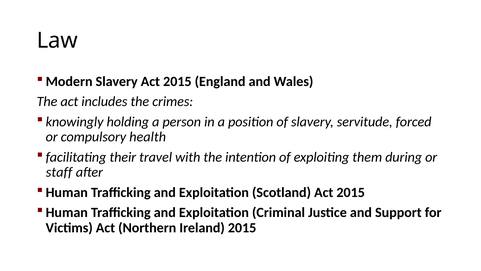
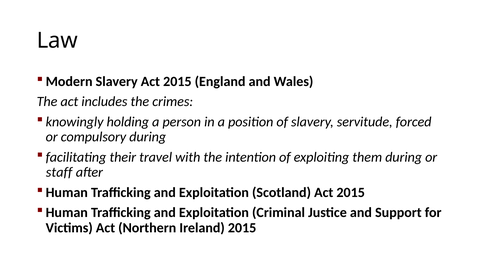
compulsory health: health -> during (148, 137)
